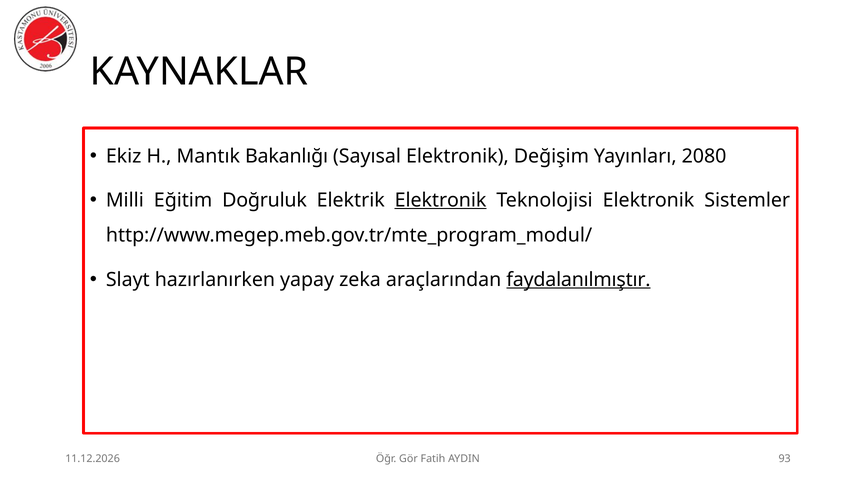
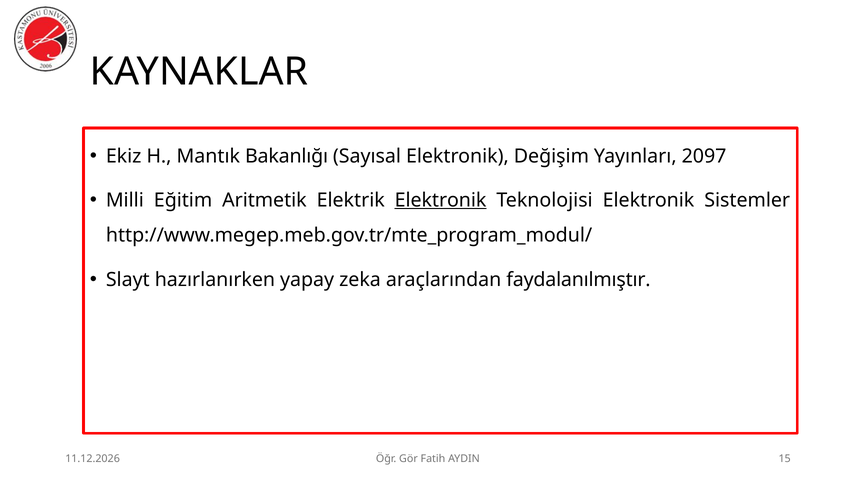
2080: 2080 -> 2097 (704, 156)
Doğruluk: Doğruluk -> Aritmetik (264, 200)
faydalanılmıştır underline: present -> none (578, 280)
93: 93 -> 15 (785, 459)
